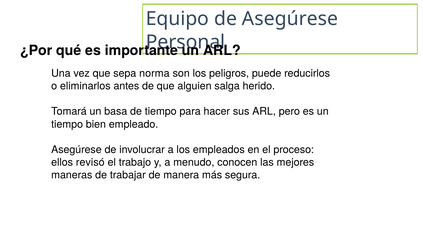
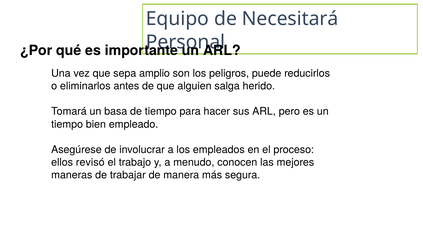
de Asegúrese: Asegúrese -> Necesitará (290, 19)
norma: norma -> amplio (155, 73)
